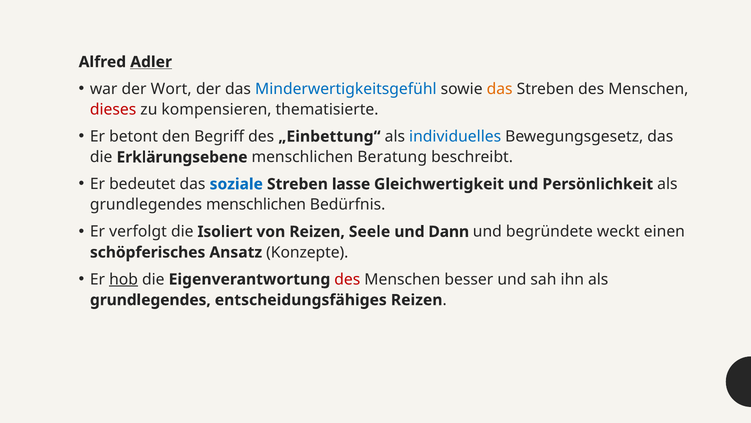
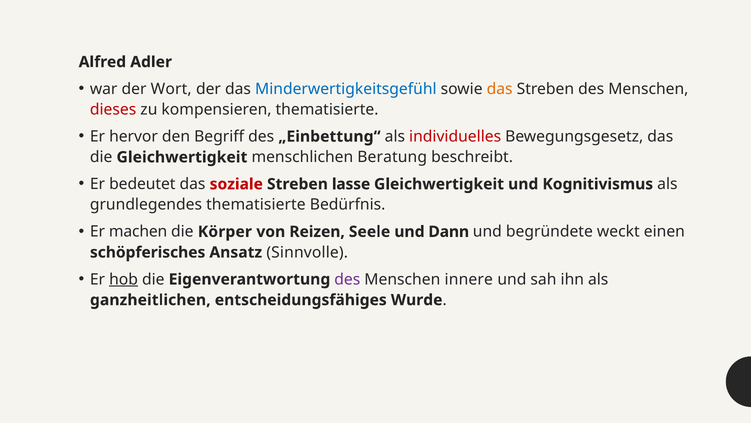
Adler underline: present -> none (151, 62)
betont: betont -> hervor (134, 136)
individuelles colour: blue -> red (455, 136)
die Erklärungsebene: Erklärungsebene -> Gleichwertigkeit (182, 157)
soziale colour: blue -> red (236, 184)
Persönlichkeit: Persönlichkeit -> Kognitivismus (598, 184)
grundlegendes menschlichen: menschlichen -> thematisierte (256, 205)
verfolgt: verfolgt -> machen (138, 231)
Isoliert: Isoliert -> Körper (225, 231)
Konzepte: Konzepte -> Sinnvolle (307, 252)
des colour: red -> purple (347, 279)
besser: besser -> innere (469, 279)
grundlegendes: grundlegendes -> ganzheitlichen (150, 300)
entscheidungsfähiges Reizen: Reizen -> Wurde (417, 300)
